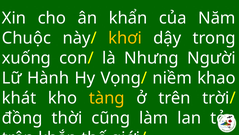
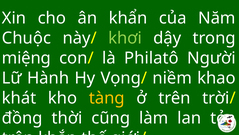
khơi colour: yellow -> light green (125, 38)
xuống: xuống -> miệng (26, 58)
Nhưng: Nhưng -> Philatô (151, 58)
